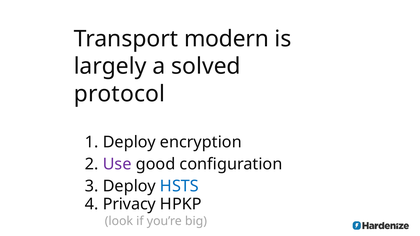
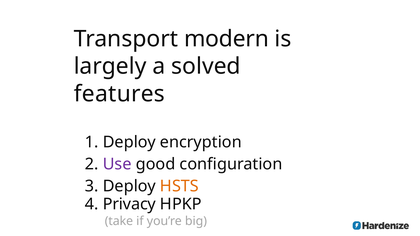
protocol: protocol -> features (119, 94)
HSTS colour: blue -> orange (179, 186)
look: look -> take (119, 221)
